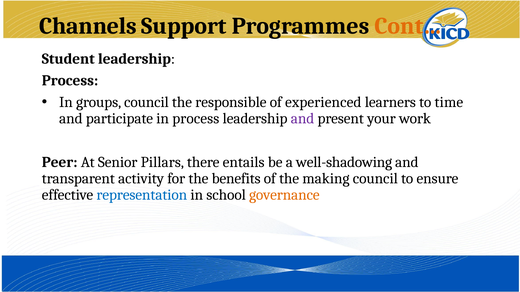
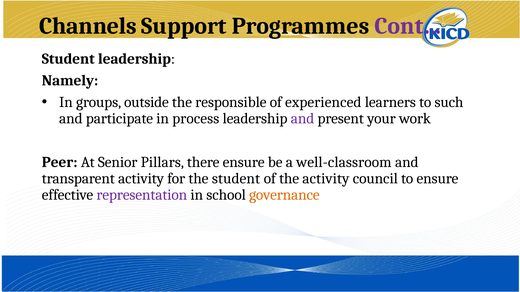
Cont… colour: orange -> purple (408, 26)
Process: Process -> Namely (70, 81)
groups council: council -> outside (146, 102)
time: time -> such (449, 102)
there entails: entails -> ensure (244, 162)
well-shadowing: well-shadowing -> well-classroom (344, 162)
the benefits: benefits -> student (236, 179)
the making: making -> activity (326, 179)
representation colour: blue -> purple (142, 195)
